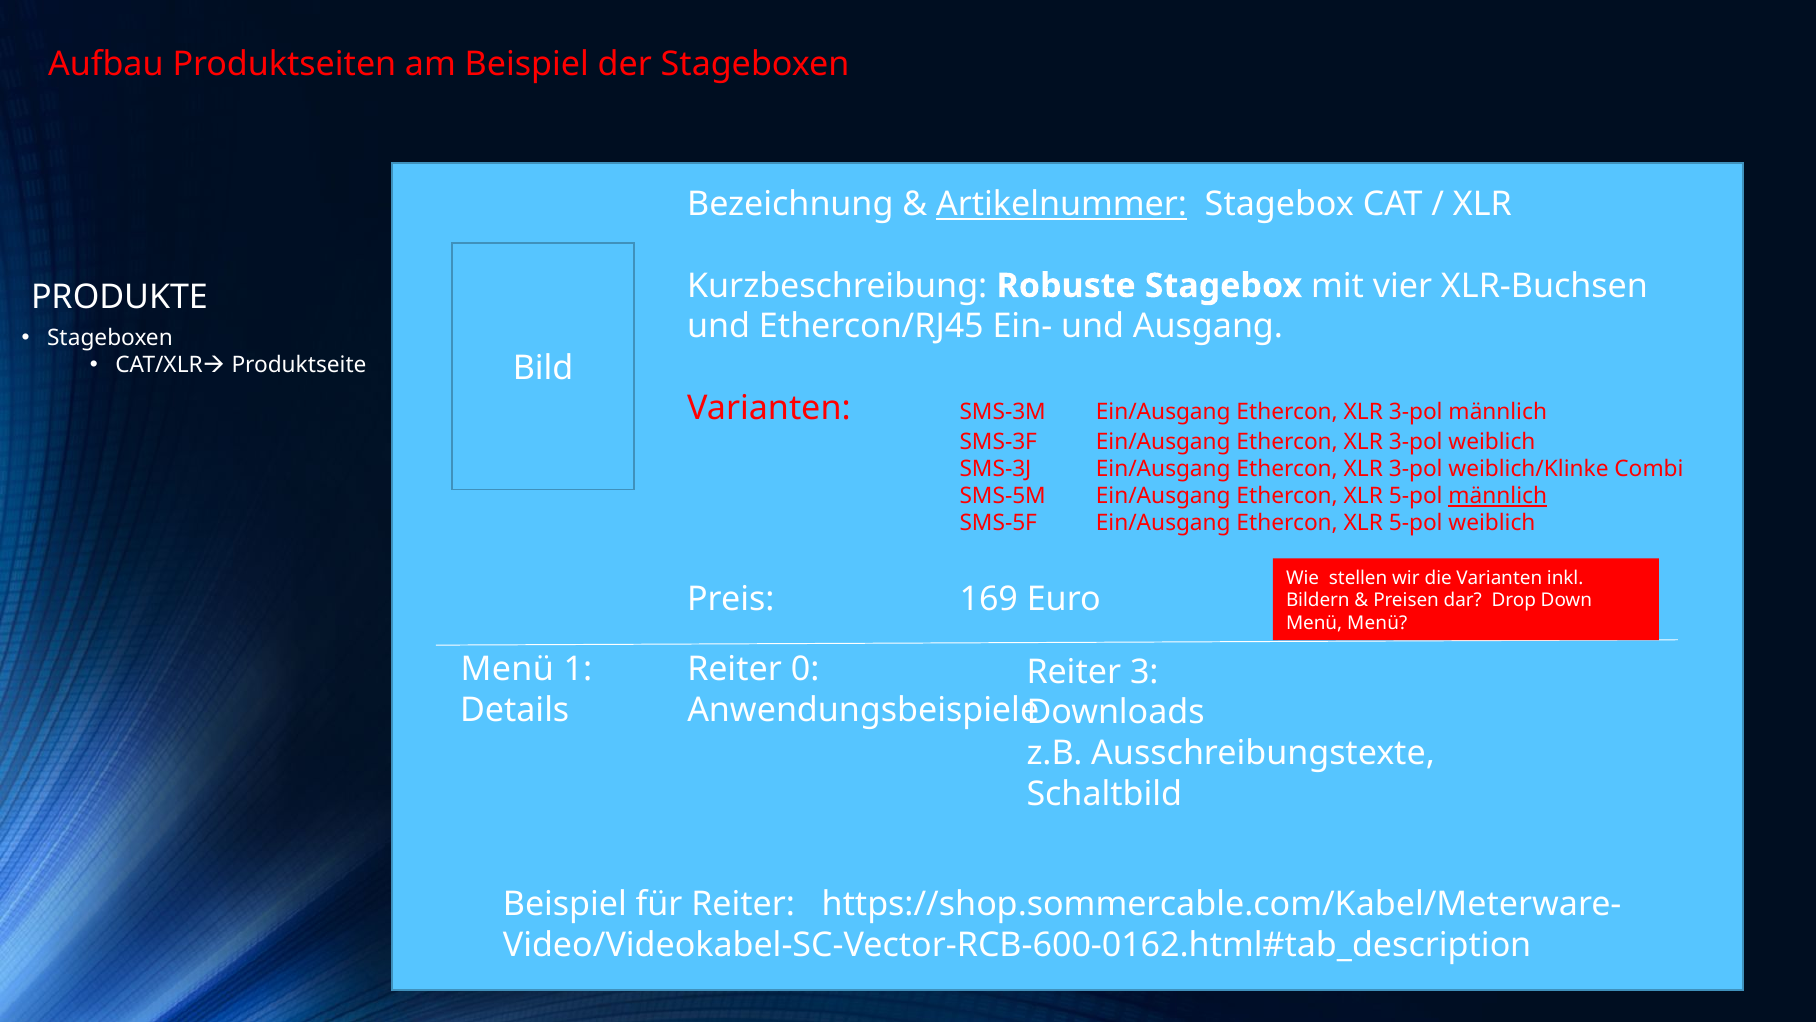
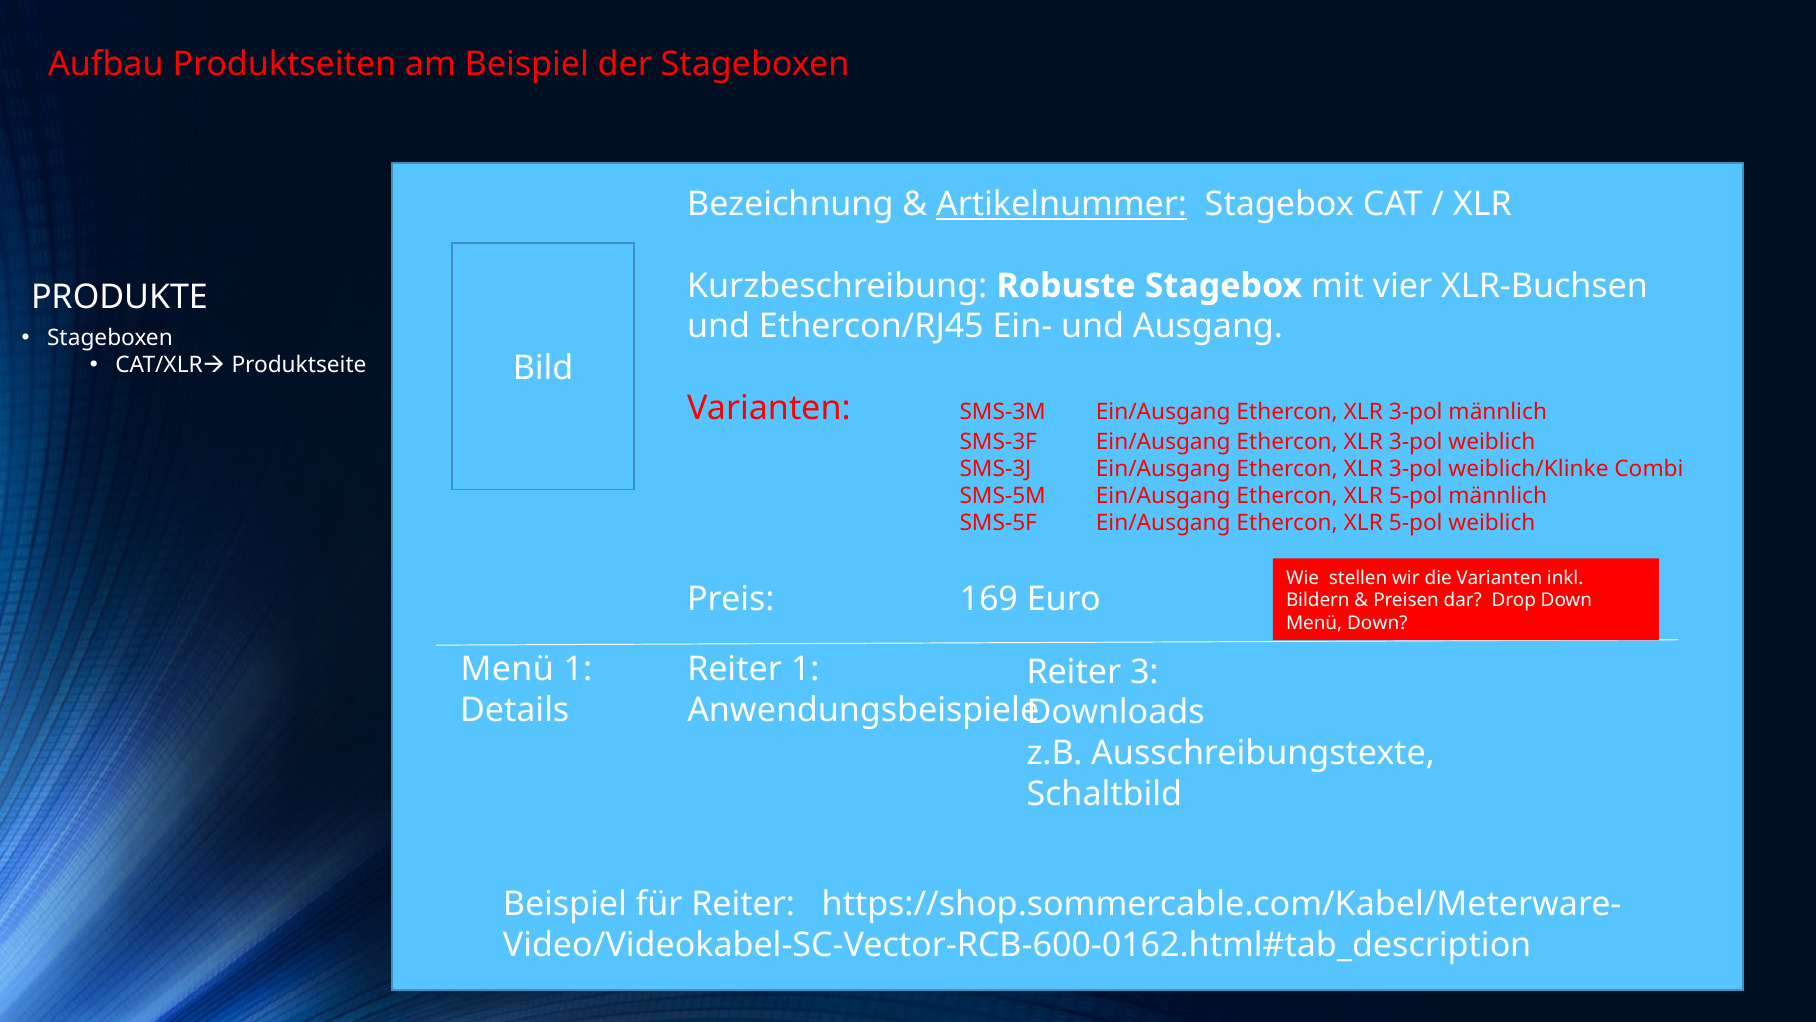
männlich underline: present -> none (1498, 496)
Menü Menü: Menü -> Down (1377, 623)
Reiter 0: 0 -> 1 (805, 669)
